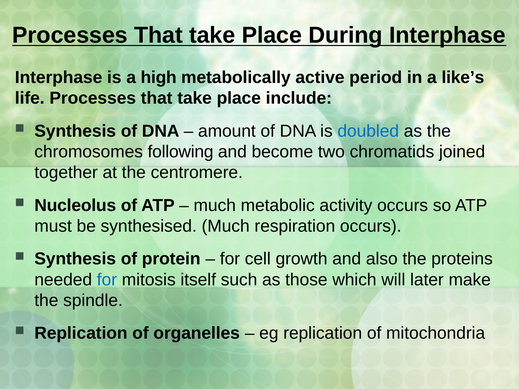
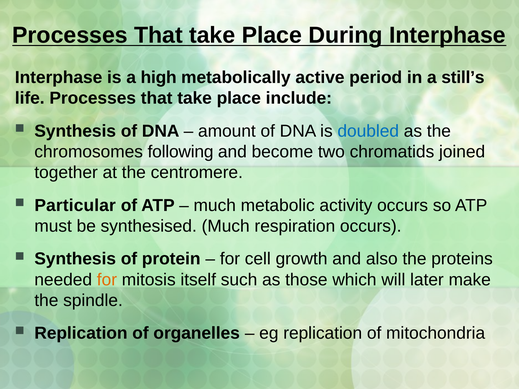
like’s: like’s -> still’s (463, 77)
Nucleolus: Nucleolus -> Particular (75, 205)
for colour: blue -> orange (107, 280)
